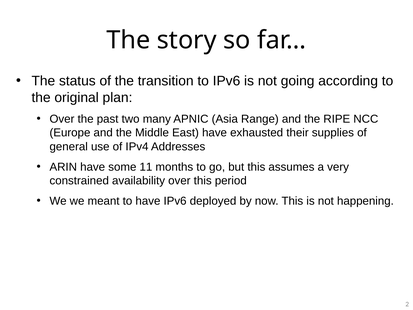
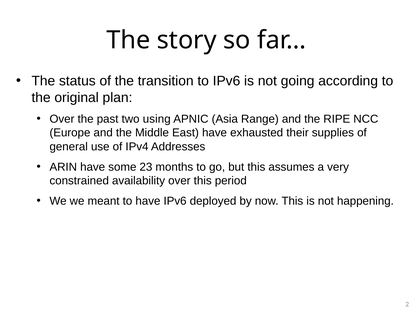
many: many -> using (157, 119)
11: 11 -> 23 (146, 167)
